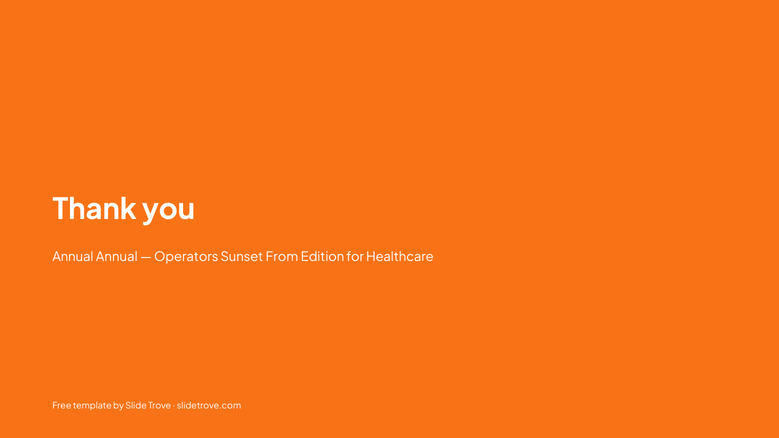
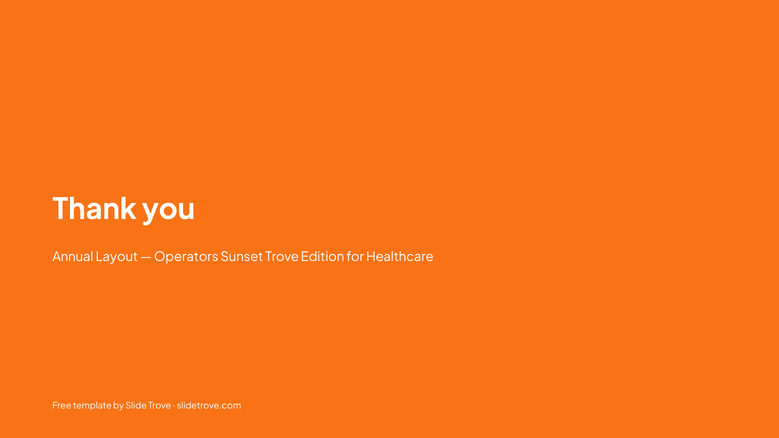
Annual Annual: Annual -> Layout (117, 257)
Sunset From: From -> Trove (282, 257)
